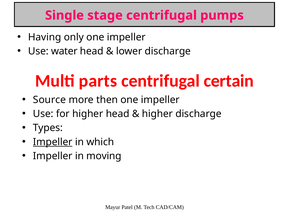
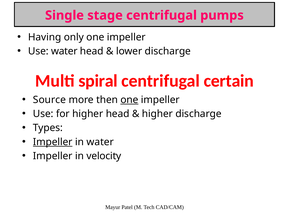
parts: parts -> spiral (98, 81)
one underline: none -> present (129, 100)
in which: which -> water (100, 142)
moving: moving -> velocity (104, 156)
